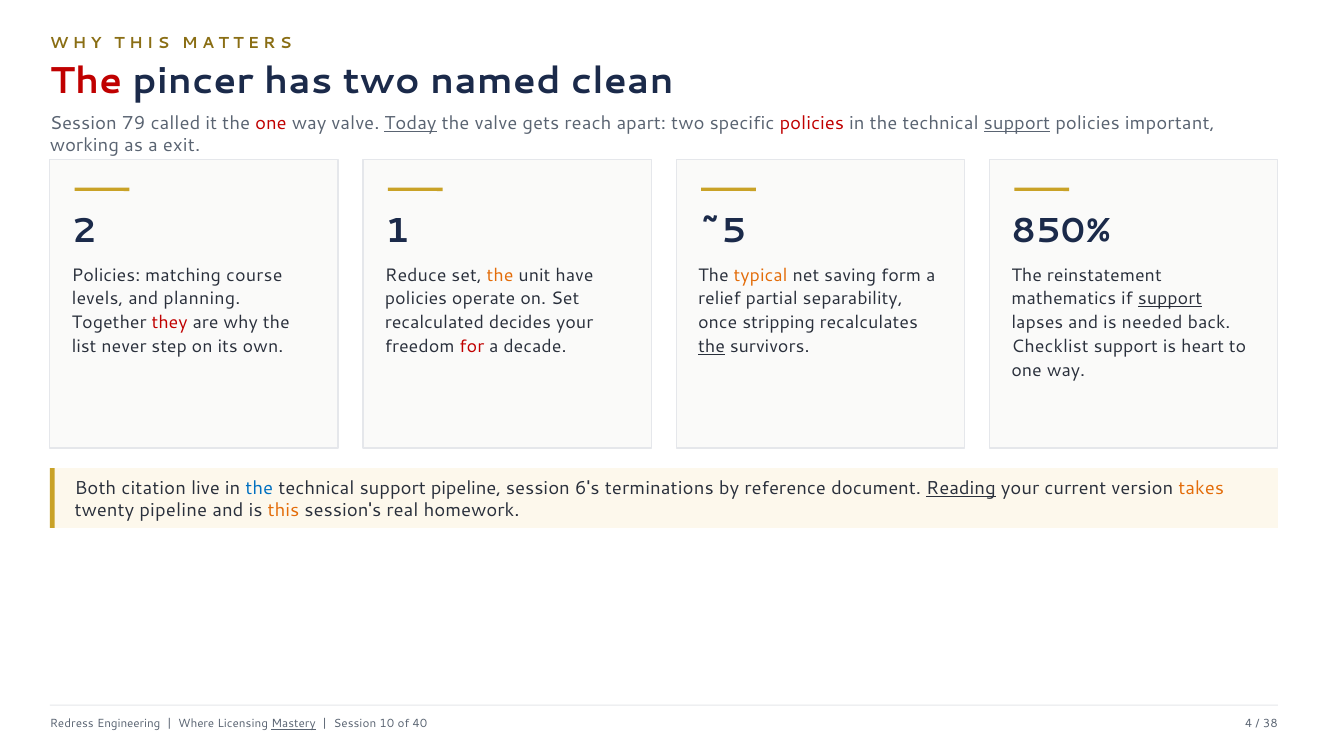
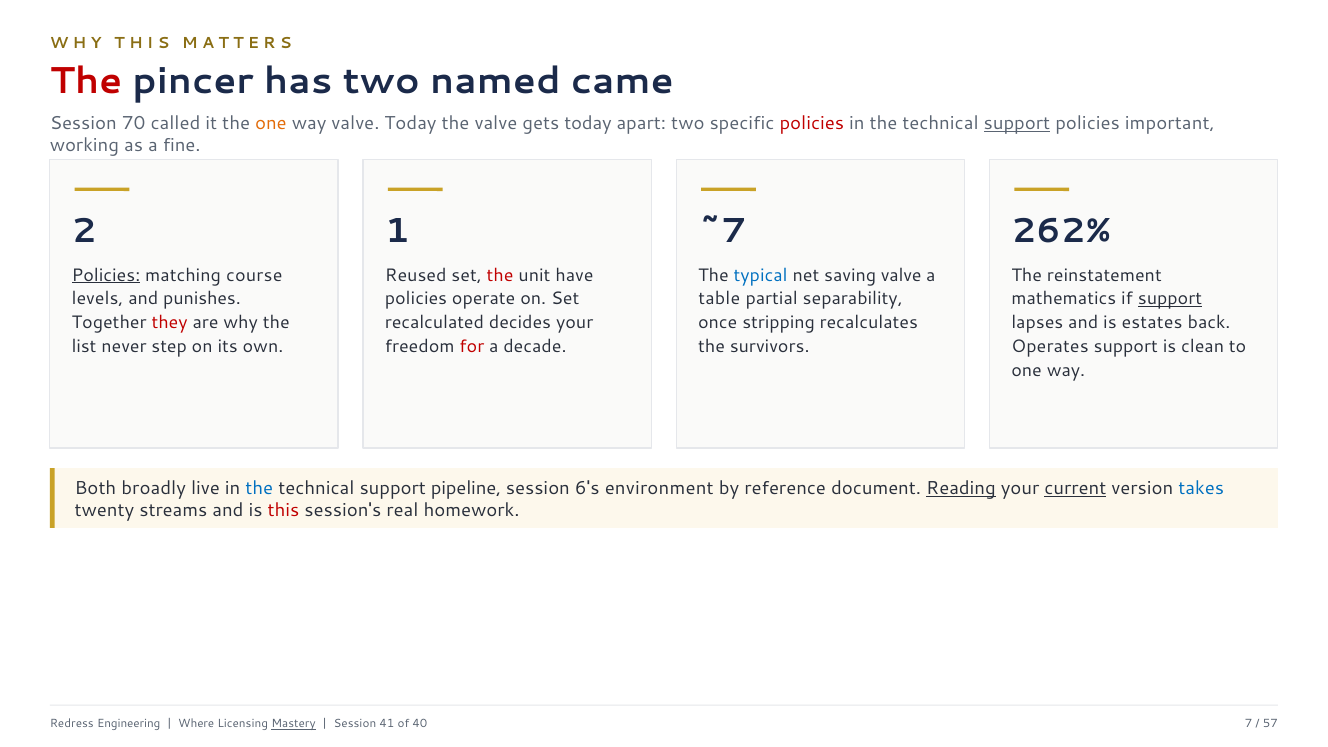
clean: clean -> came (622, 81)
79: 79 -> 70 (134, 123)
one colour: red -> orange (271, 123)
Today underline: present -> none (411, 123)
gets reach: reach -> today (588, 123)
exit: exit -> fine (182, 145)
~5: ~5 -> ~7 (722, 231)
850%: 850% -> 262% (1061, 231)
Policies underline: none -> present (106, 275)
Reduce: Reduce -> Reused (416, 275)
the colour: orange -> red (500, 275)
typical colour: orange -> blue (761, 275)
saving form: form -> valve (901, 275)
planning: planning -> punishes (202, 299)
relief: relief -> table (719, 299)
needed: needed -> estates (1152, 323)
the underline: present -> none (712, 346)
Checklist: Checklist -> Operates (1050, 346)
heart: heart -> clean (1203, 346)
citation: citation -> broadly (154, 488)
terminations: terminations -> environment (659, 488)
current underline: none -> present (1075, 488)
takes colour: orange -> blue (1201, 488)
twenty pipeline: pipeline -> streams (173, 510)
this colour: orange -> red (284, 510)
10: 10 -> 41 (387, 724)
4: 4 -> 7 (1249, 724)
38: 38 -> 57 (1270, 724)
